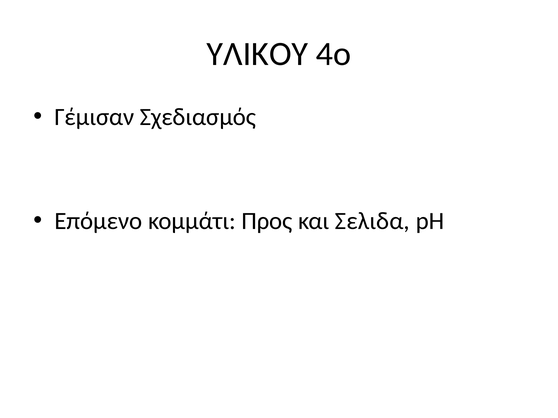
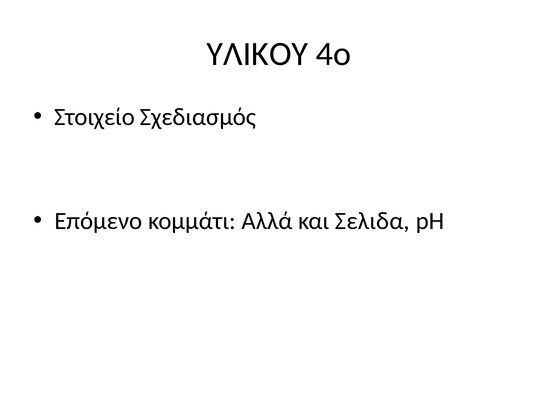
Γέμισαν: Γέμισαν -> Στοιχείο (94, 117)
Προς: Προς -> Αλλά (267, 221)
